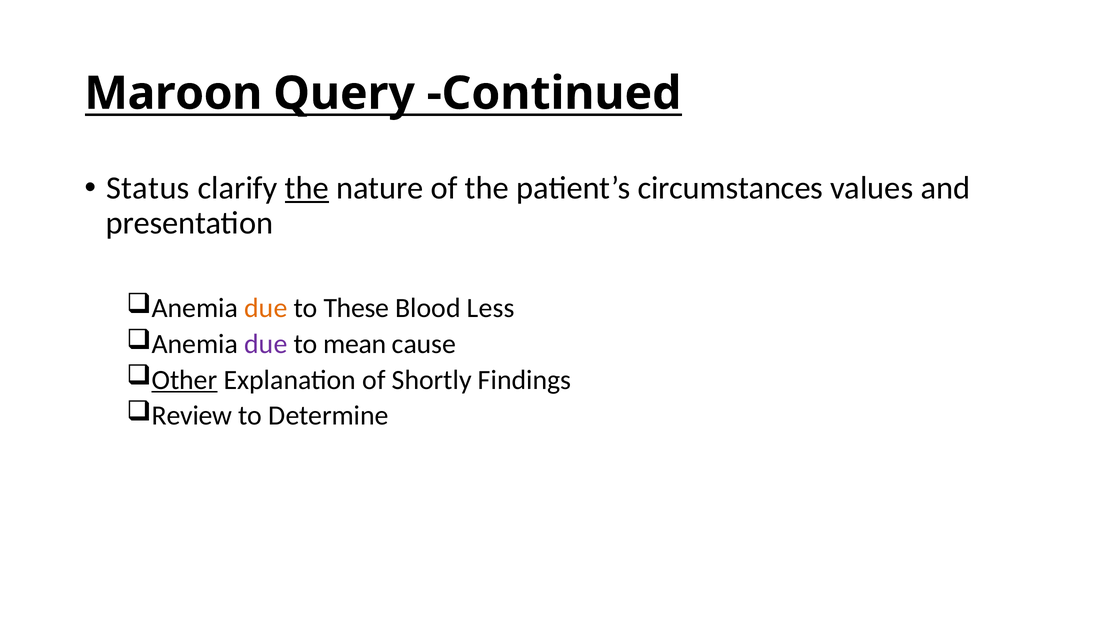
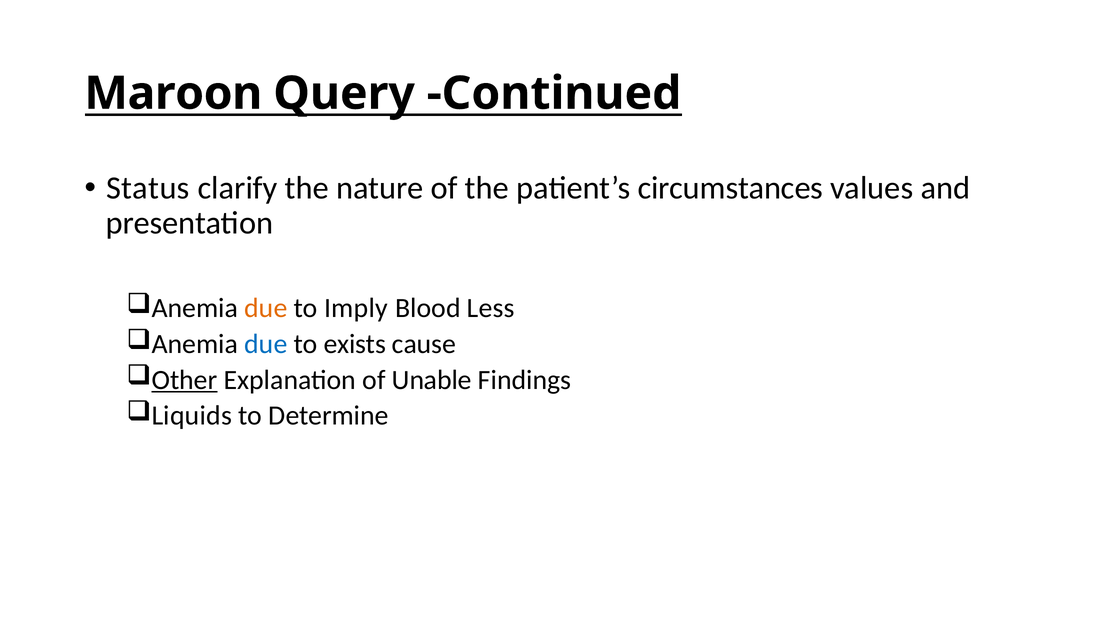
the underline: present -> none (307, 188)
These: These -> Imply (356, 308)
due colour: purple -> blue (266, 344)
mean: mean -> exists (355, 344)
Shortly: Shortly -> Unable (432, 380)
Review: Review -> Liquids (192, 416)
